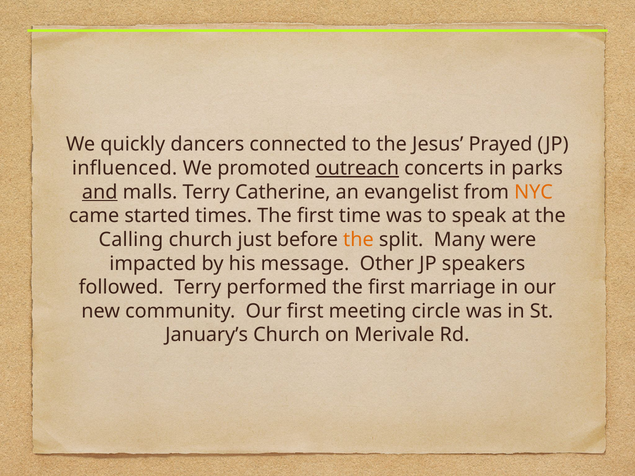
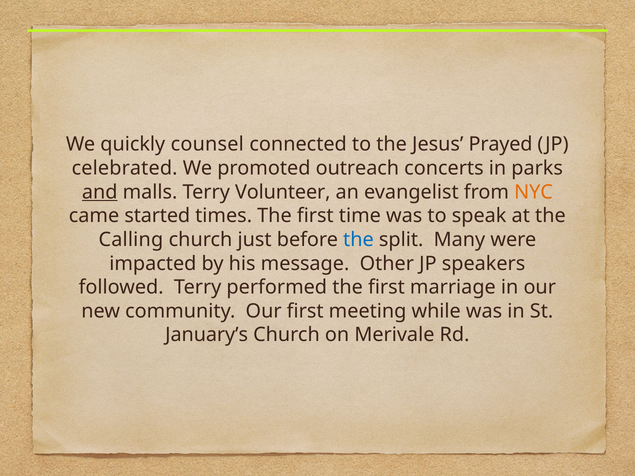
dancers: dancers -> counsel (207, 144)
influenced: influenced -> celebrated (125, 168)
outreach underline: present -> none (357, 168)
Catherine: Catherine -> Volunteer (283, 192)
the colour: orange -> blue (358, 240)
circle: circle -> while (436, 311)
